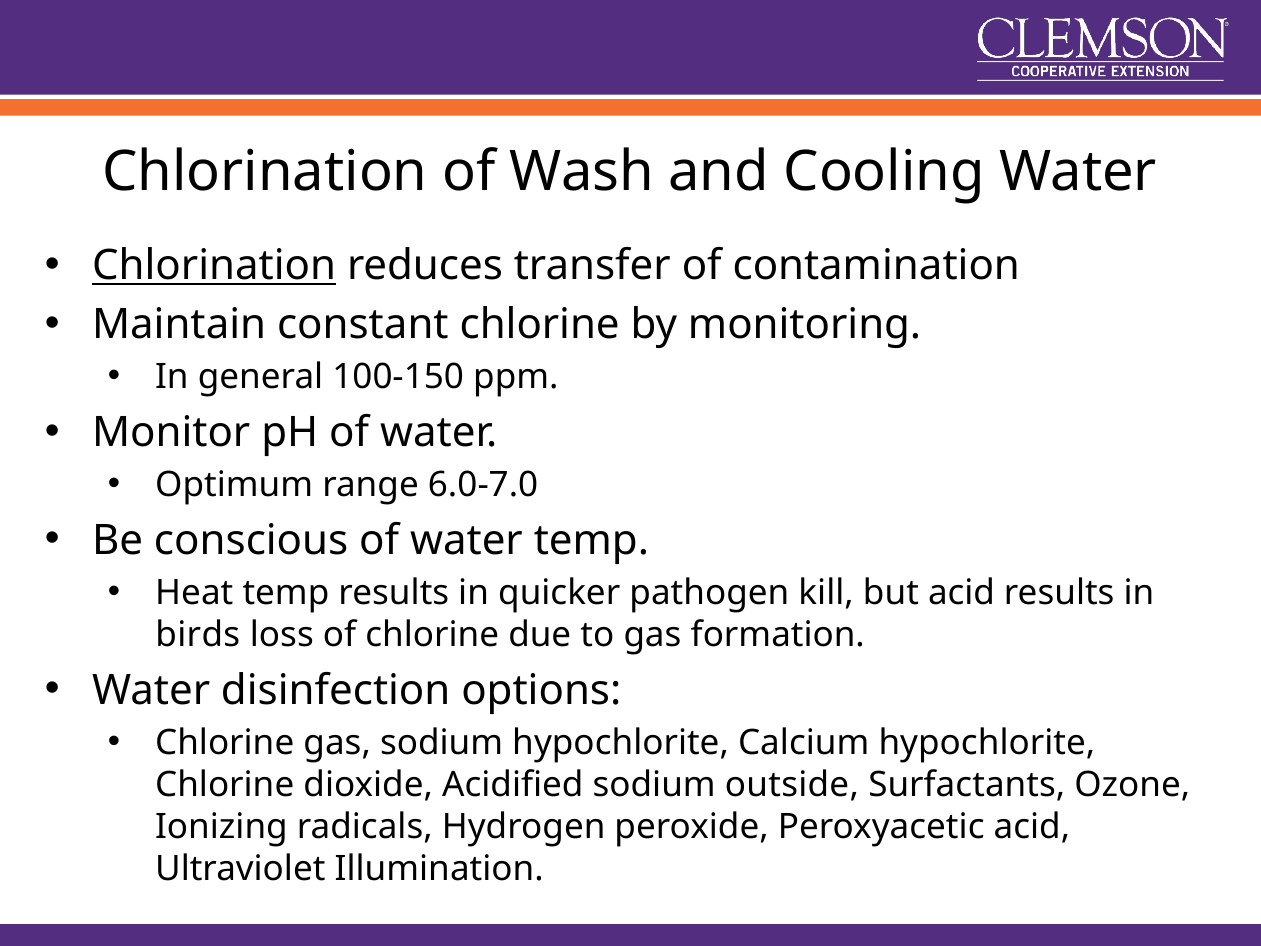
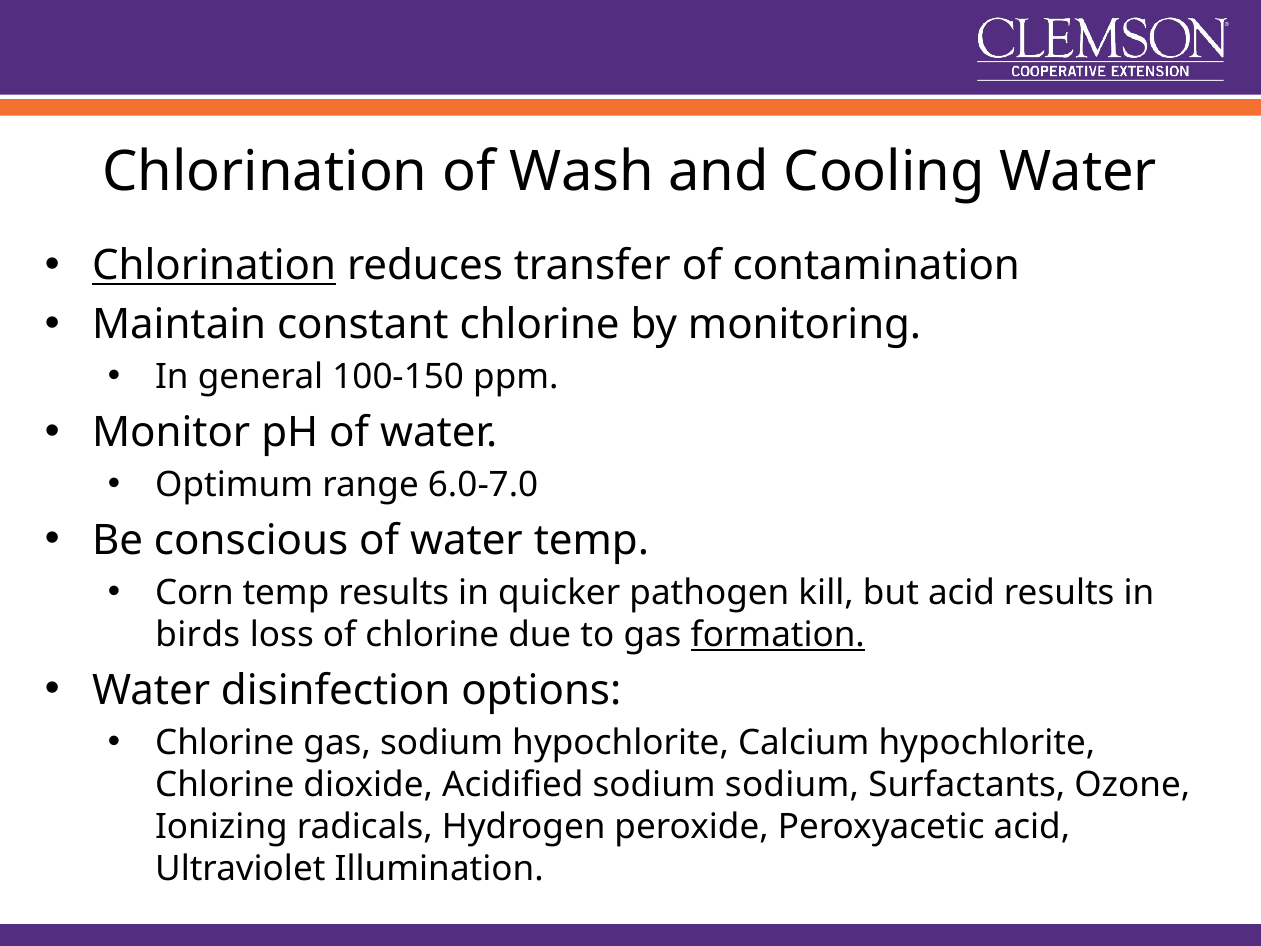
Heat: Heat -> Corn (194, 593)
formation underline: none -> present (778, 635)
sodium outside: outside -> sodium (792, 785)
